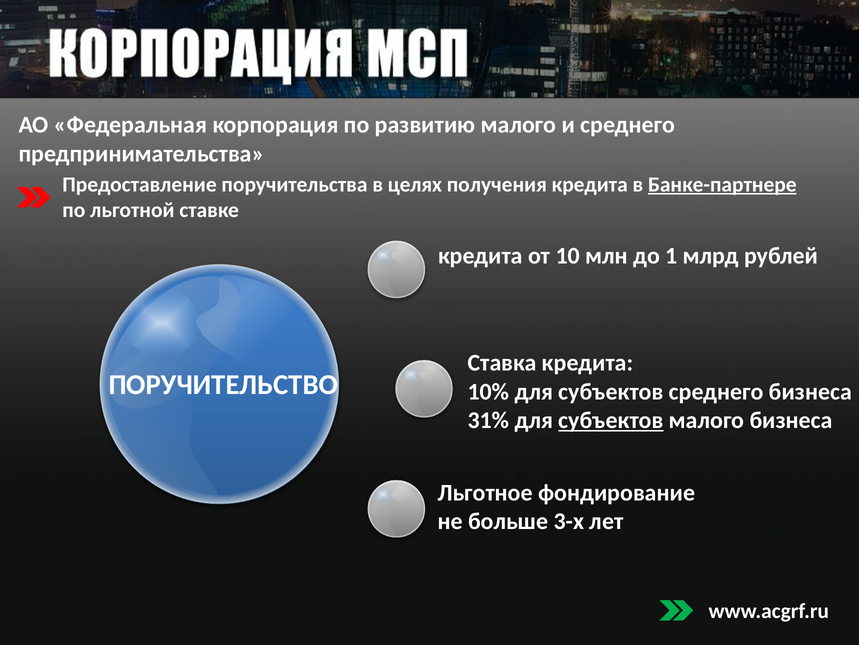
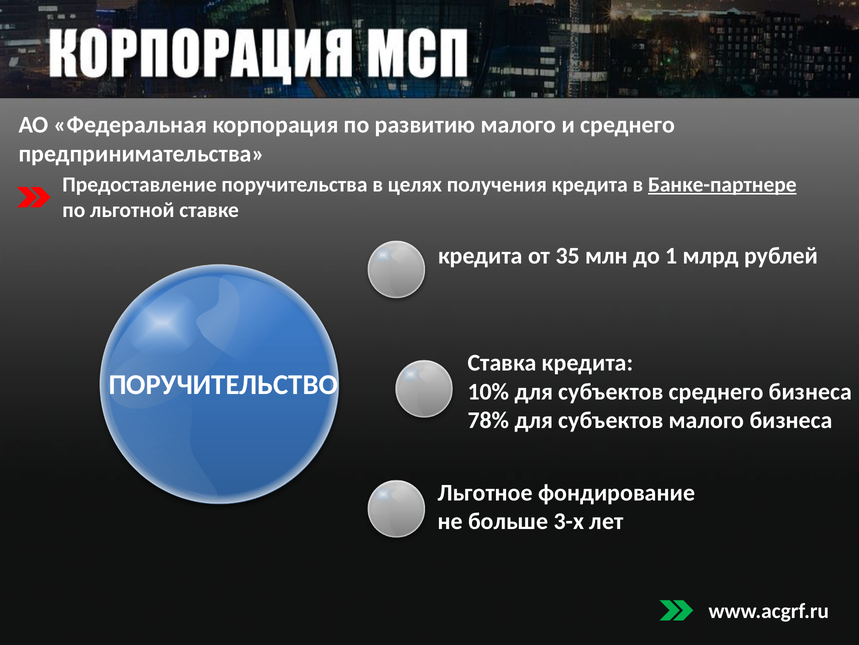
10: 10 -> 35 (568, 256)
31%: 31% -> 78% (489, 420)
субъектов underline: present -> none (611, 420)
